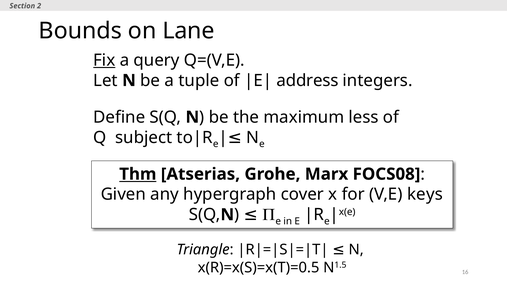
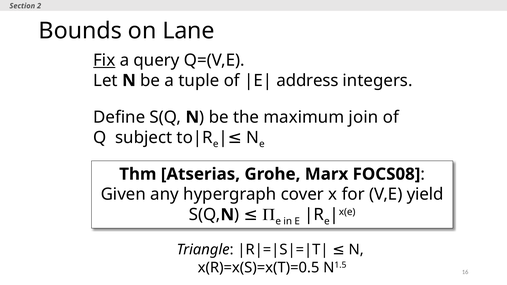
less: less -> join (363, 117)
Thm underline: present -> none (138, 174)
keys: keys -> yield (425, 195)
